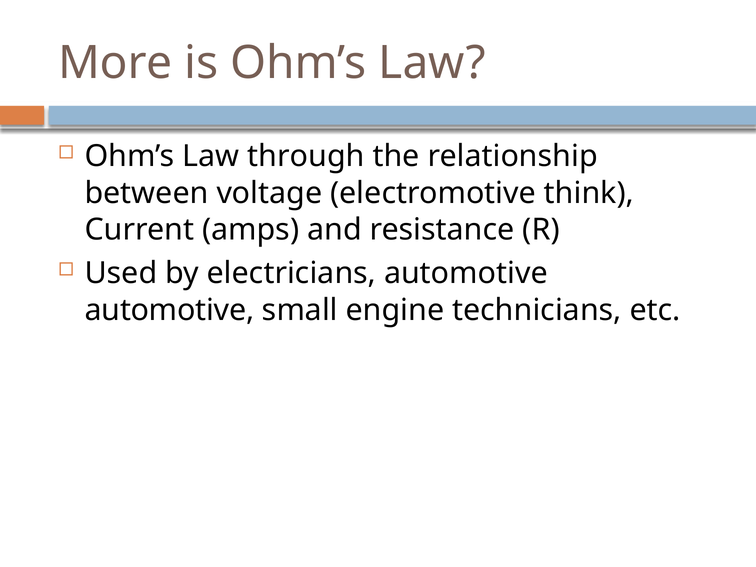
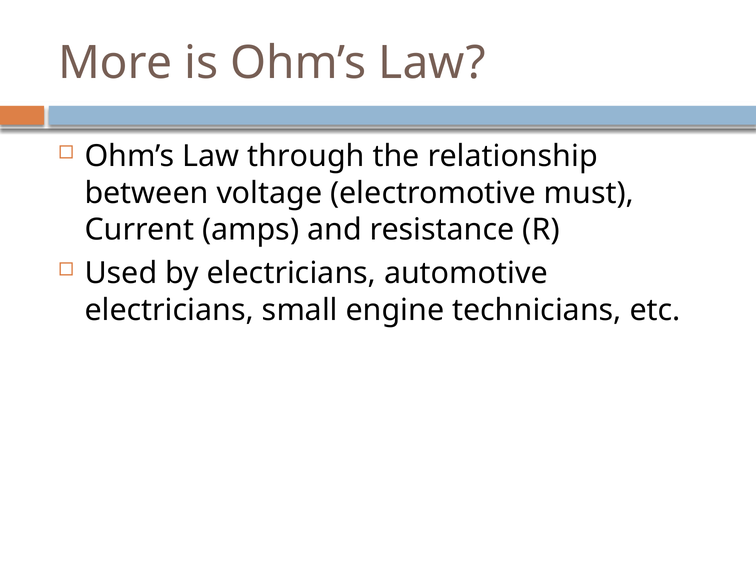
think: think -> must (589, 193)
automotive: automotive -> electricians (169, 310)
